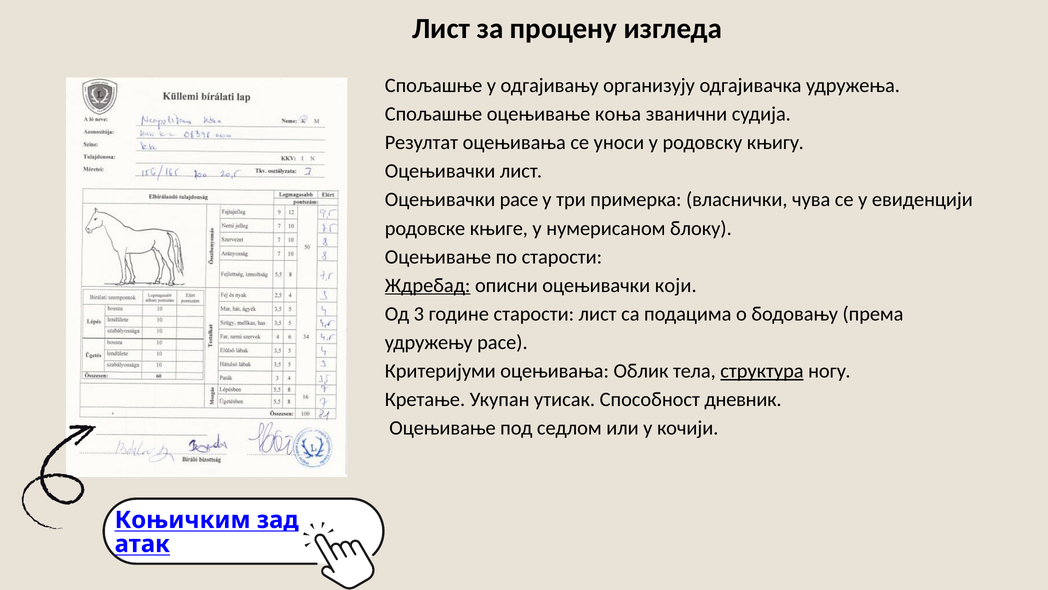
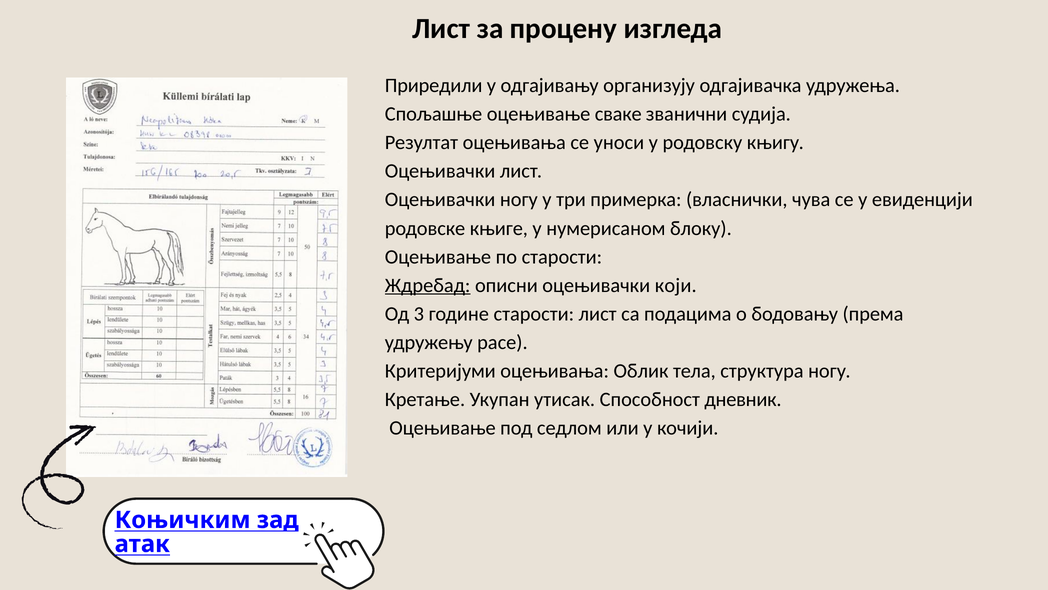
Спољашње: Спољашње -> Приредили (434, 86)
коња: коња -> сваке (618, 114)
Оцењивачки расе: расе -> ногу (519, 200)
структура underline: present -> none (762, 371)
